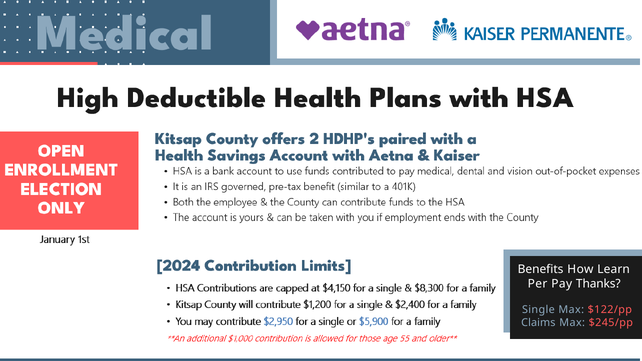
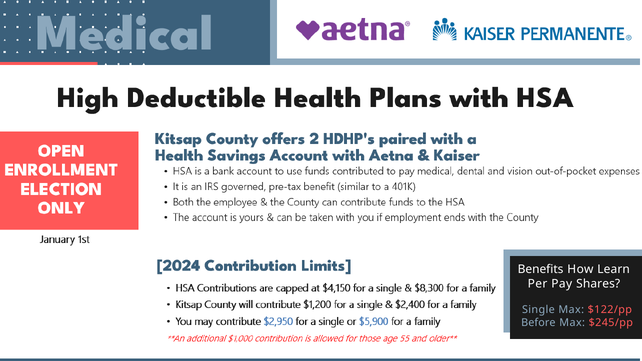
Thanks: Thanks -> Shares (598, 284)
Claims: Claims -> Before (538, 323)
